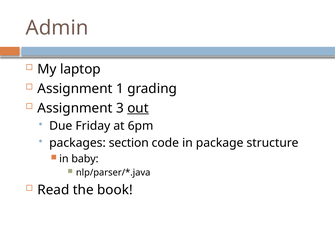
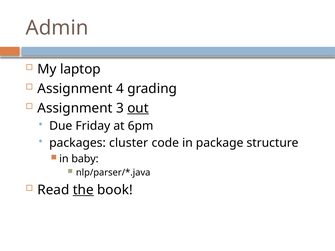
1: 1 -> 4 (120, 89)
section: section -> cluster (129, 143)
the underline: none -> present (83, 190)
